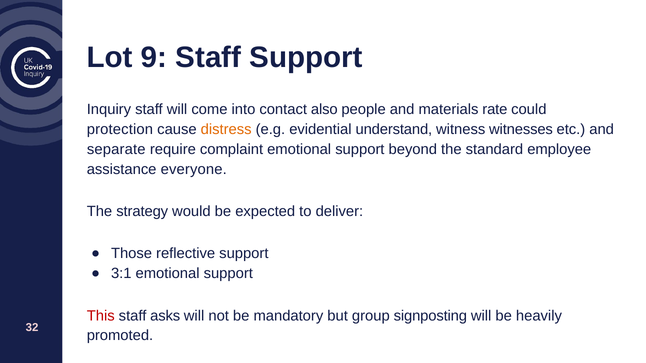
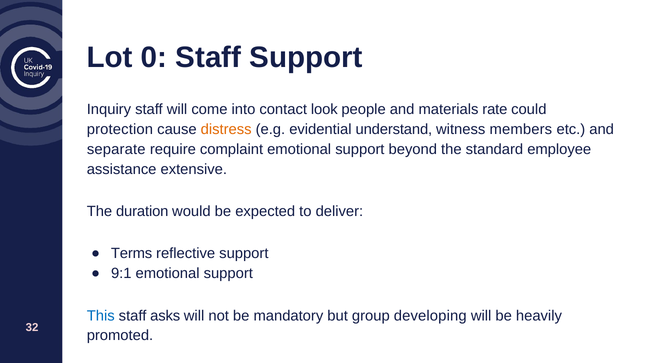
9: 9 -> 0 (154, 58)
also: also -> look (324, 110)
witnesses: witnesses -> members (521, 130)
everyone: everyone -> extensive (194, 170)
strategy: strategy -> duration (142, 212)
Those: Those -> Terms (132, 254)
3:1: 3:1 -> 9:1 (121, 274)
This colour: red -> blue (101, 316)
signposting: signposting -> developing (430, 316)
